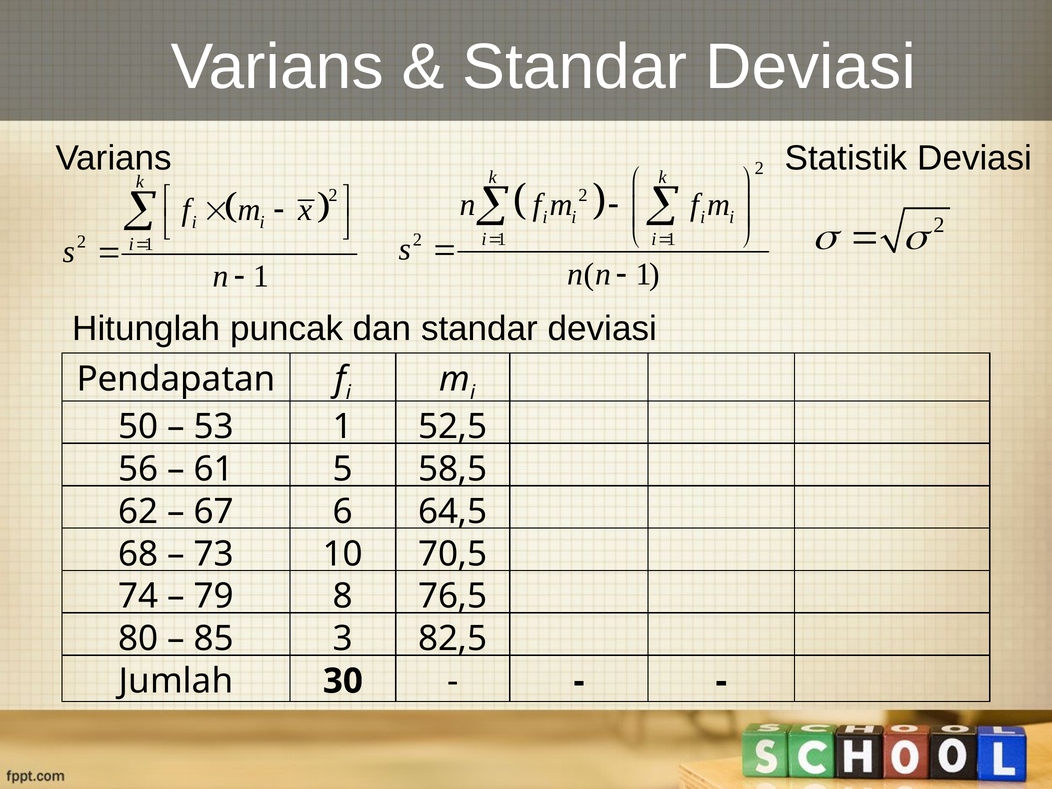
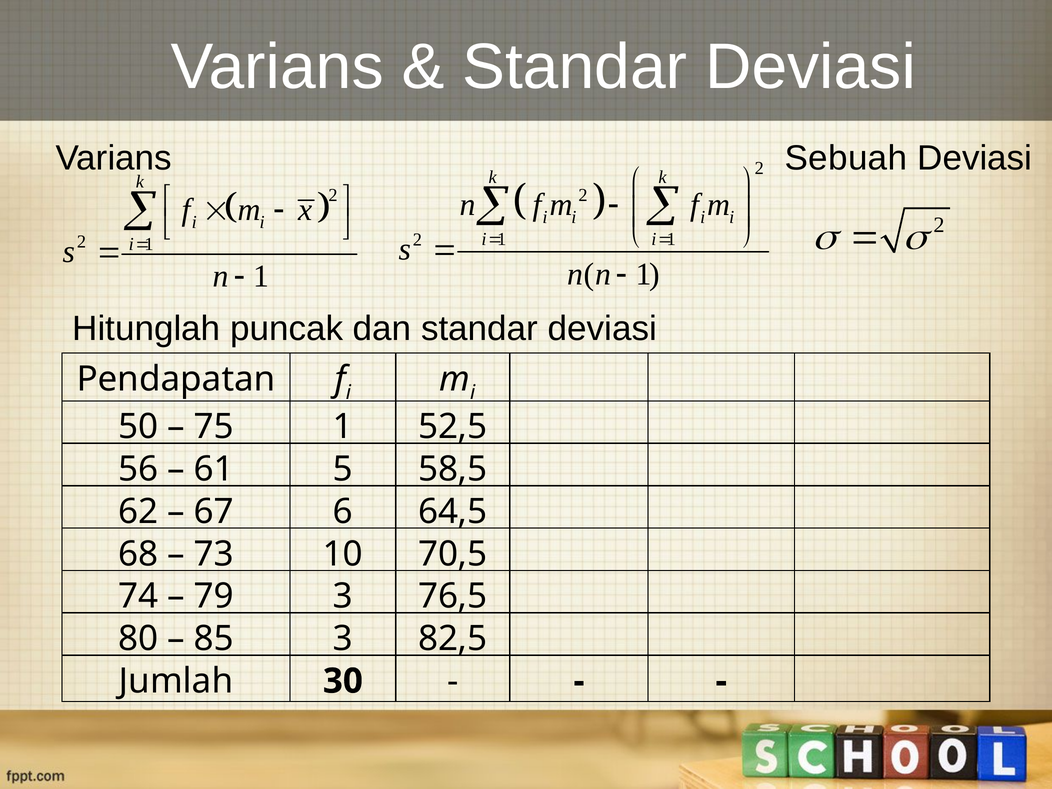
Statistik: Statistik -> Sebuah (846, 158)
53: 53 -> 75 (214, 427)
79 8: 8 -> 3 (343, 596)
